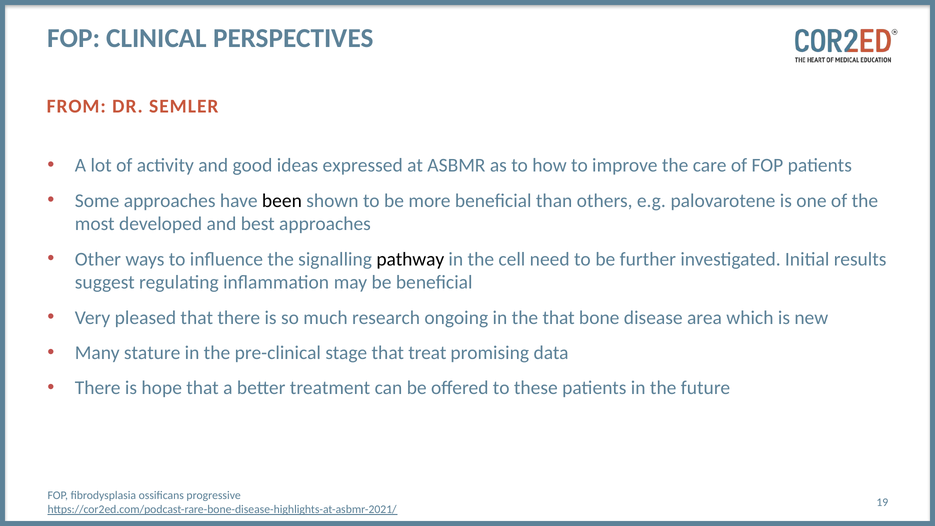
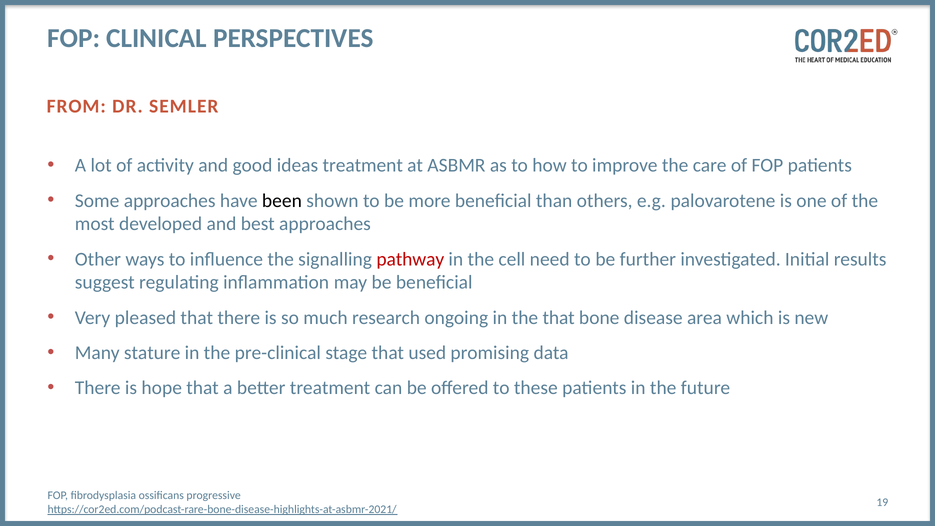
ideas expressed: expressed -> treatment (363, 165)
pathway colour: black -> red (410, 259)
treat: treat -> used (427, 353)
